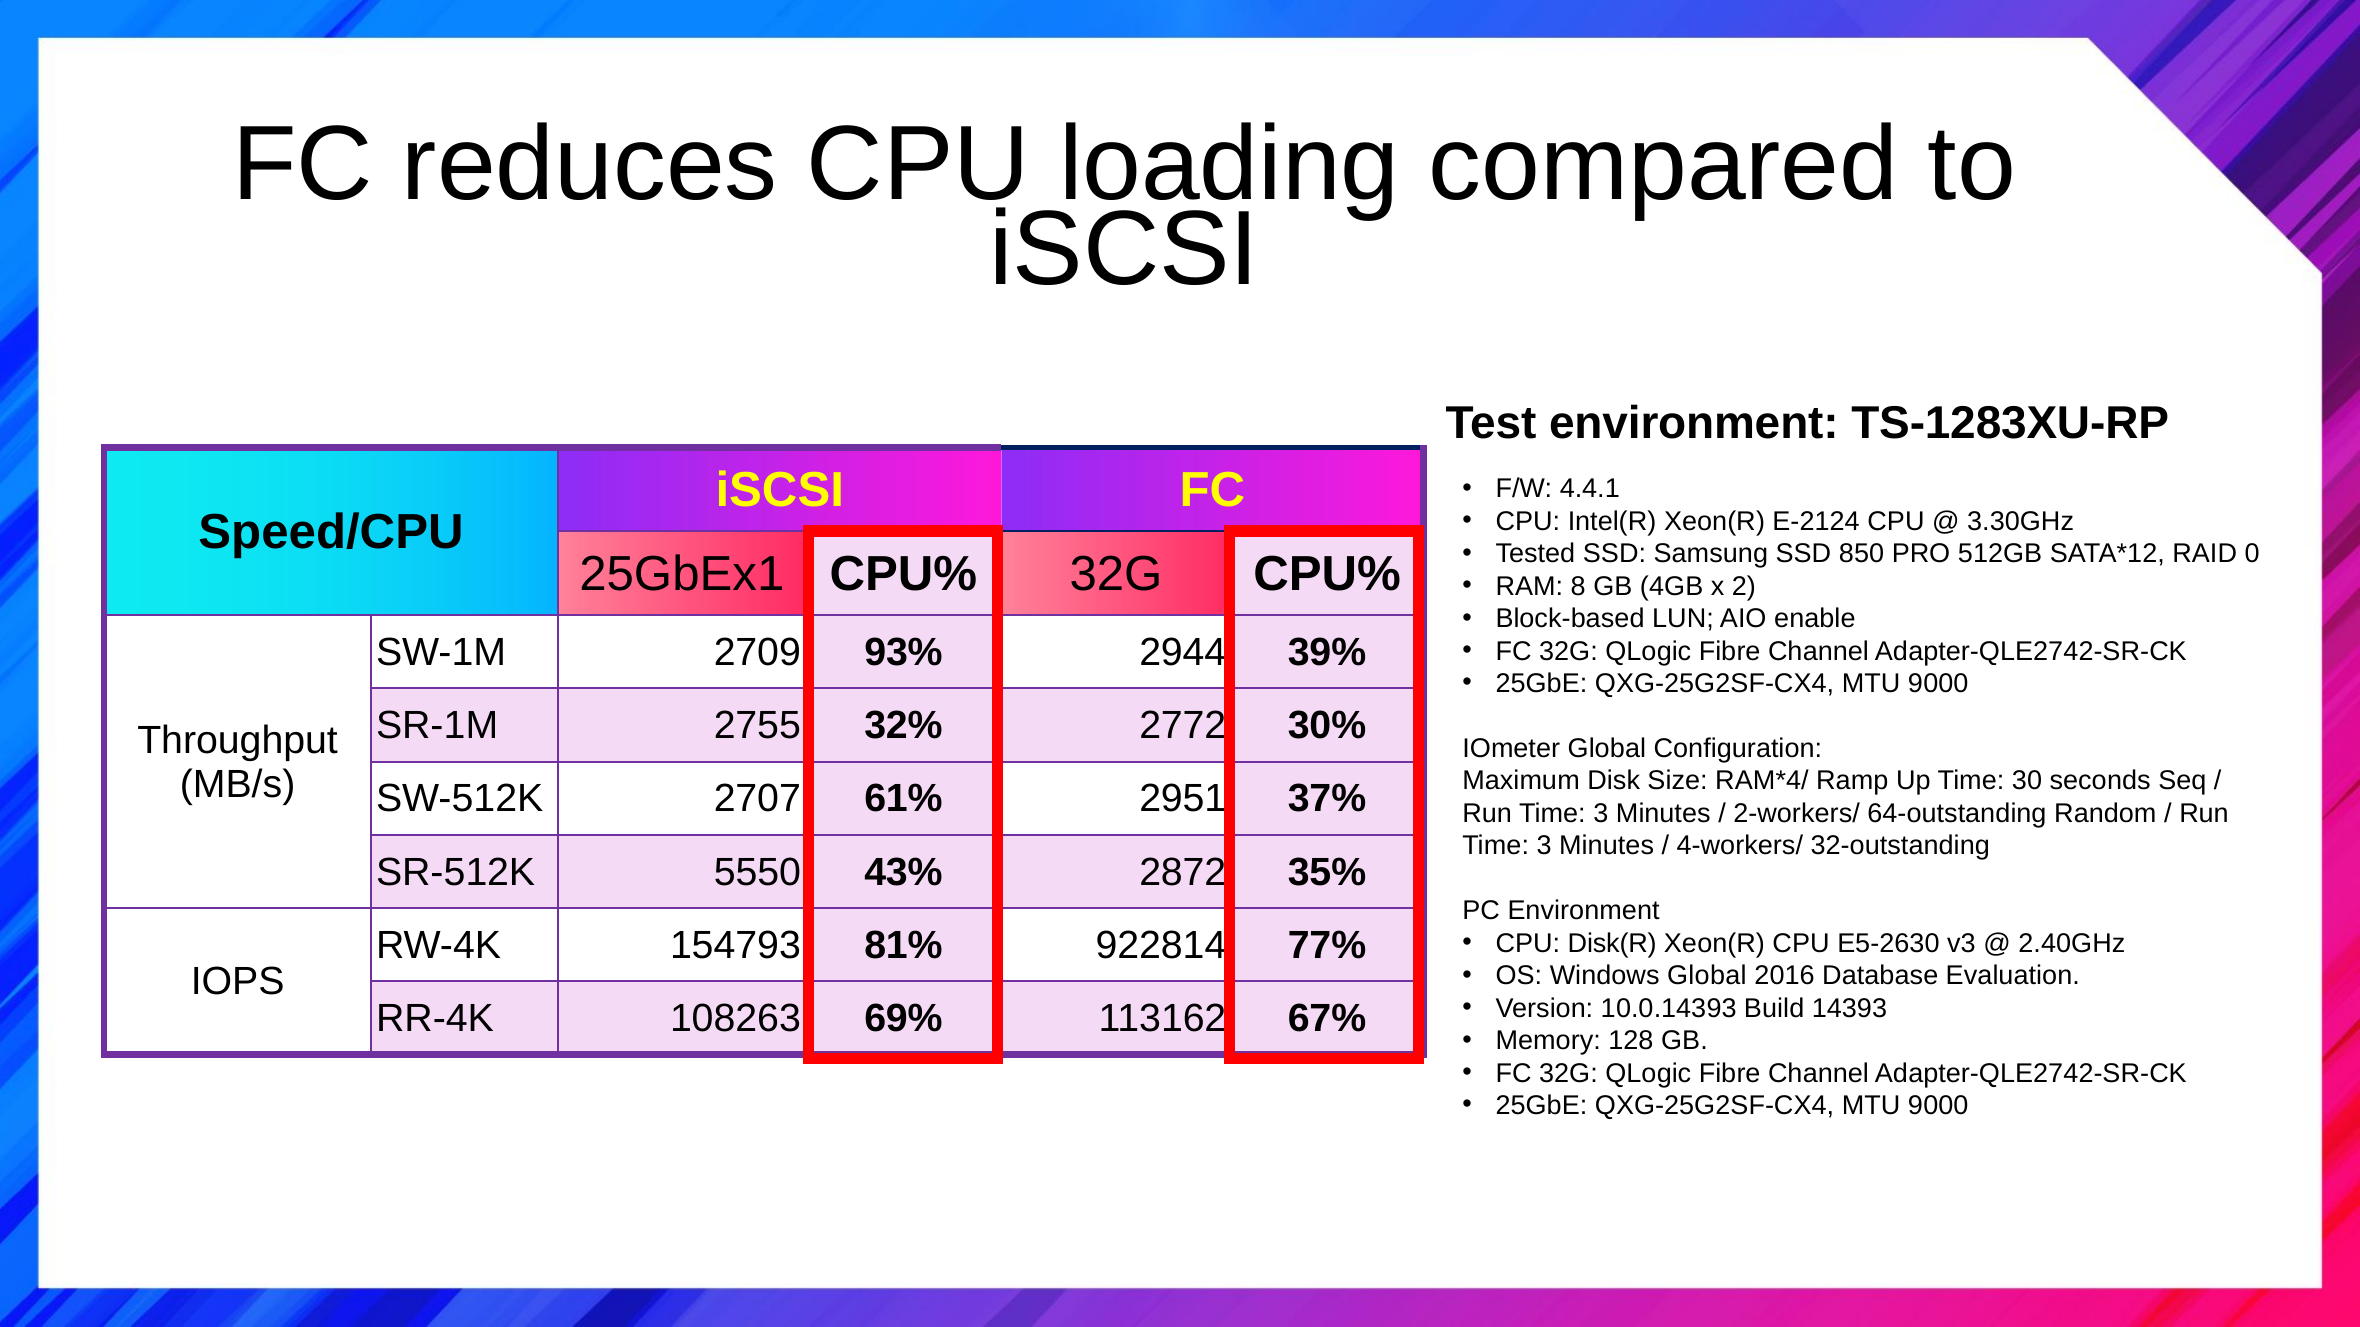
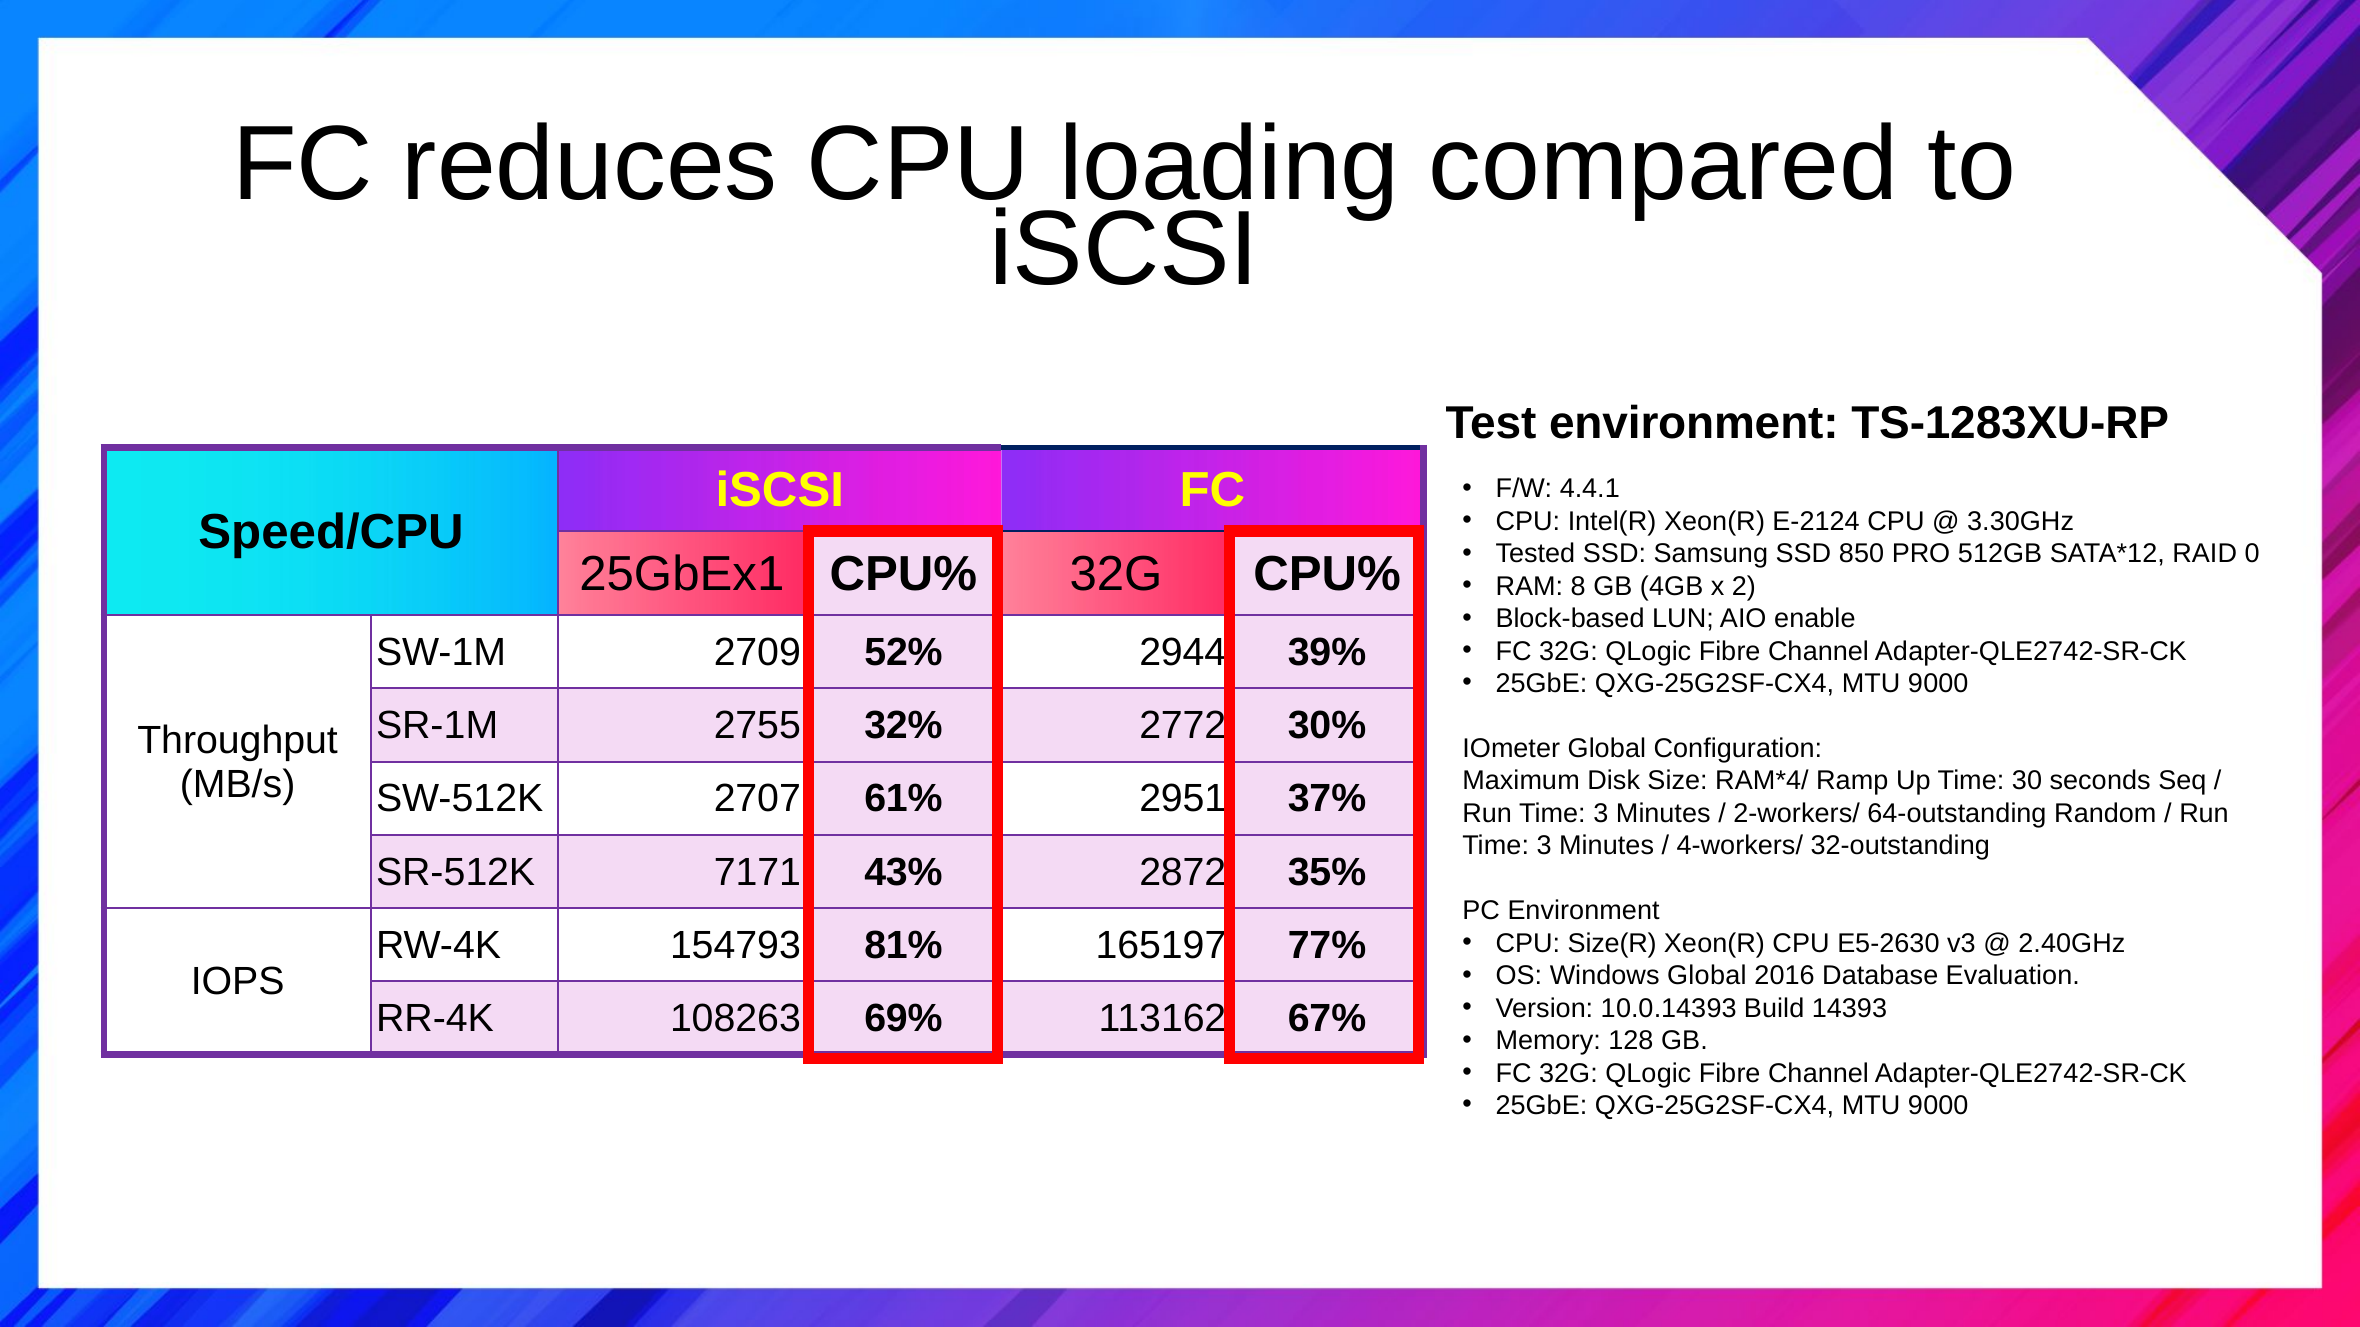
93%: 93% -> 52% (903, 653)
5550: 5550 -> 7171 (757, 872)
922814: 922814 -> 165197 (1161, 946)
Disk(R: Disk(R -> Size(R (1612, 944)
